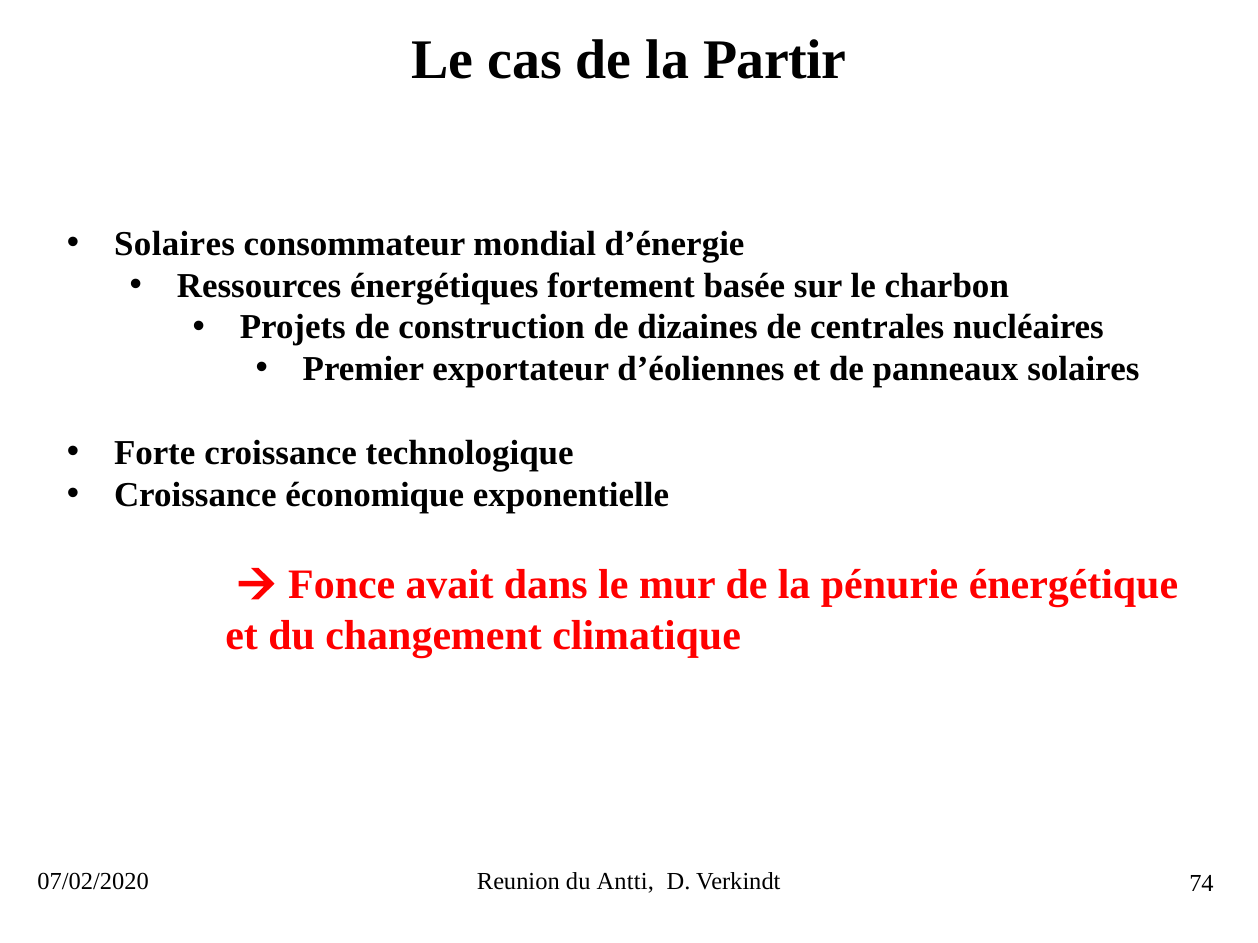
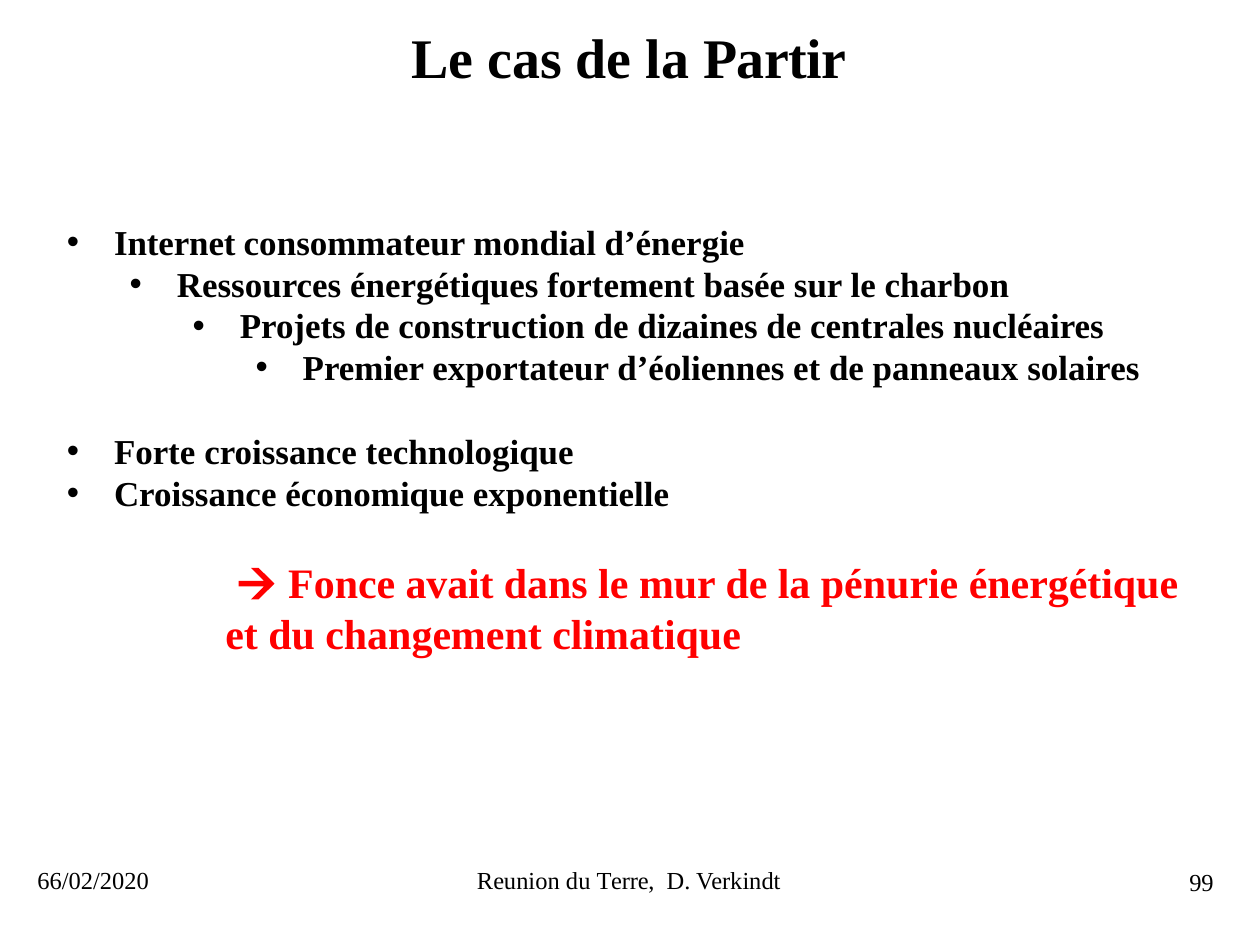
Solaires: Solaires -> Internet (175, 244)
07/02/2020: 07/02/2020 -> 66/02/2020 (93, 882)
Antti: Antti -> Terre (626, 882)
74: 74 -> 99 (1201, 884)
